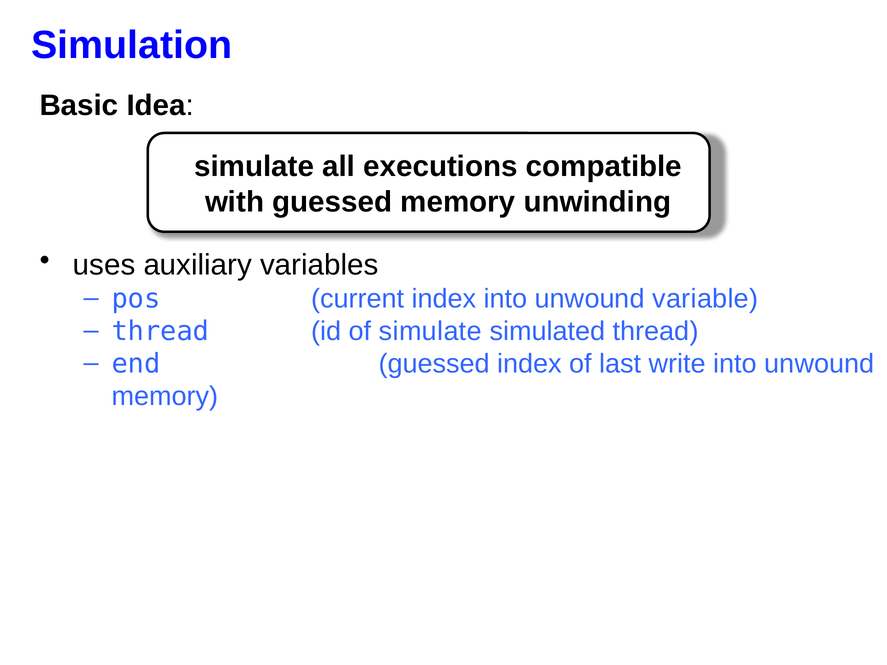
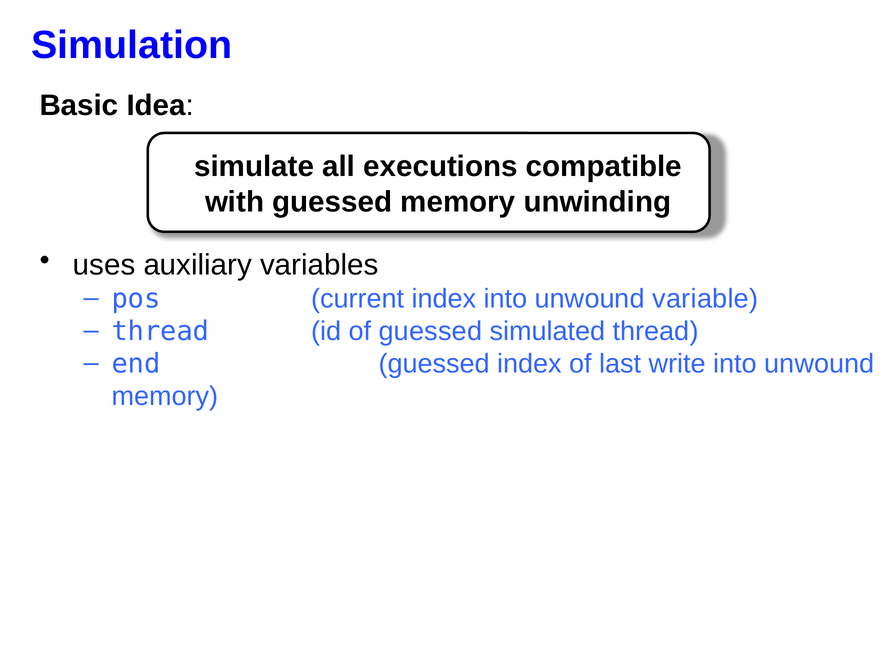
of simulate: simulate -> guessed (430, 332)
